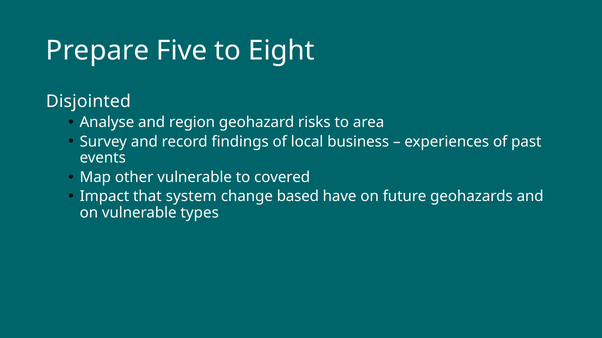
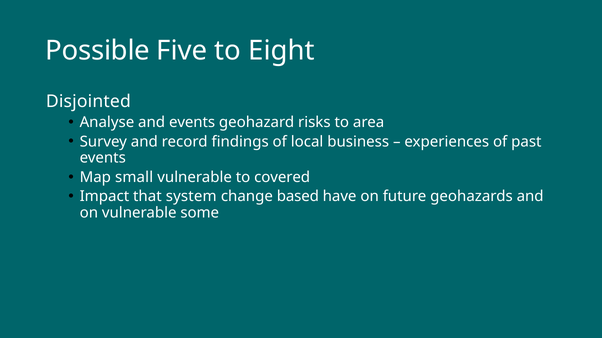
Prepare: Prepare -> Possible (98, 51)
and region: region -> events (192, 122)
other: other -> small (134, 177)
types: types -> some (200, 213)
